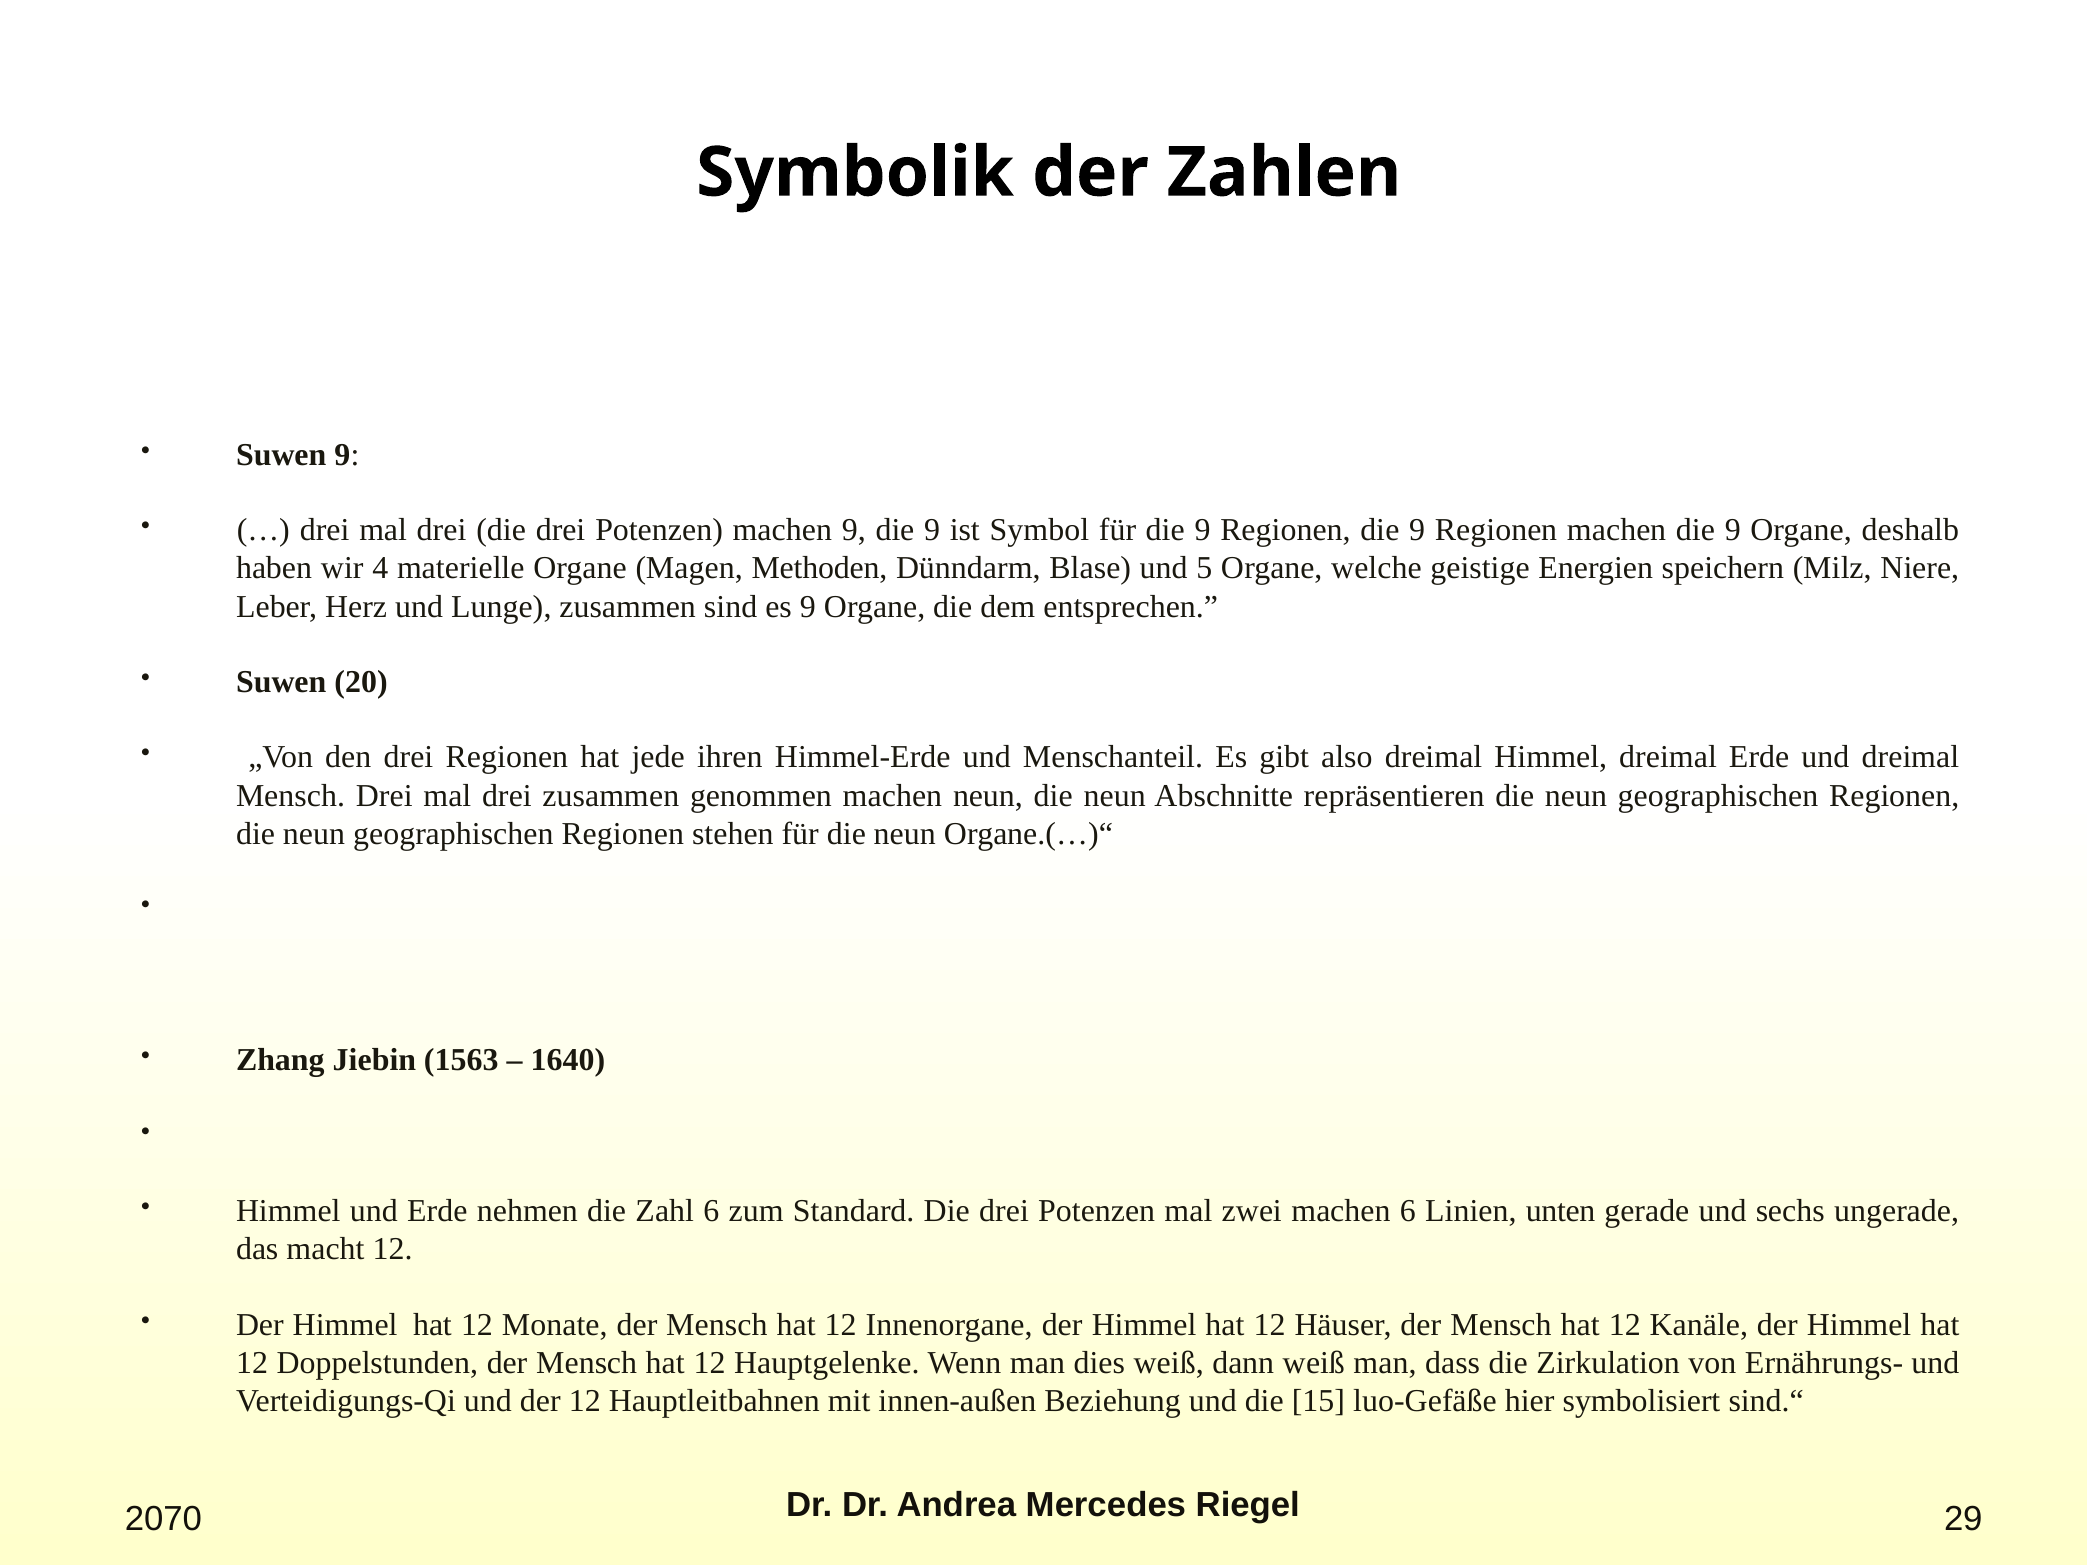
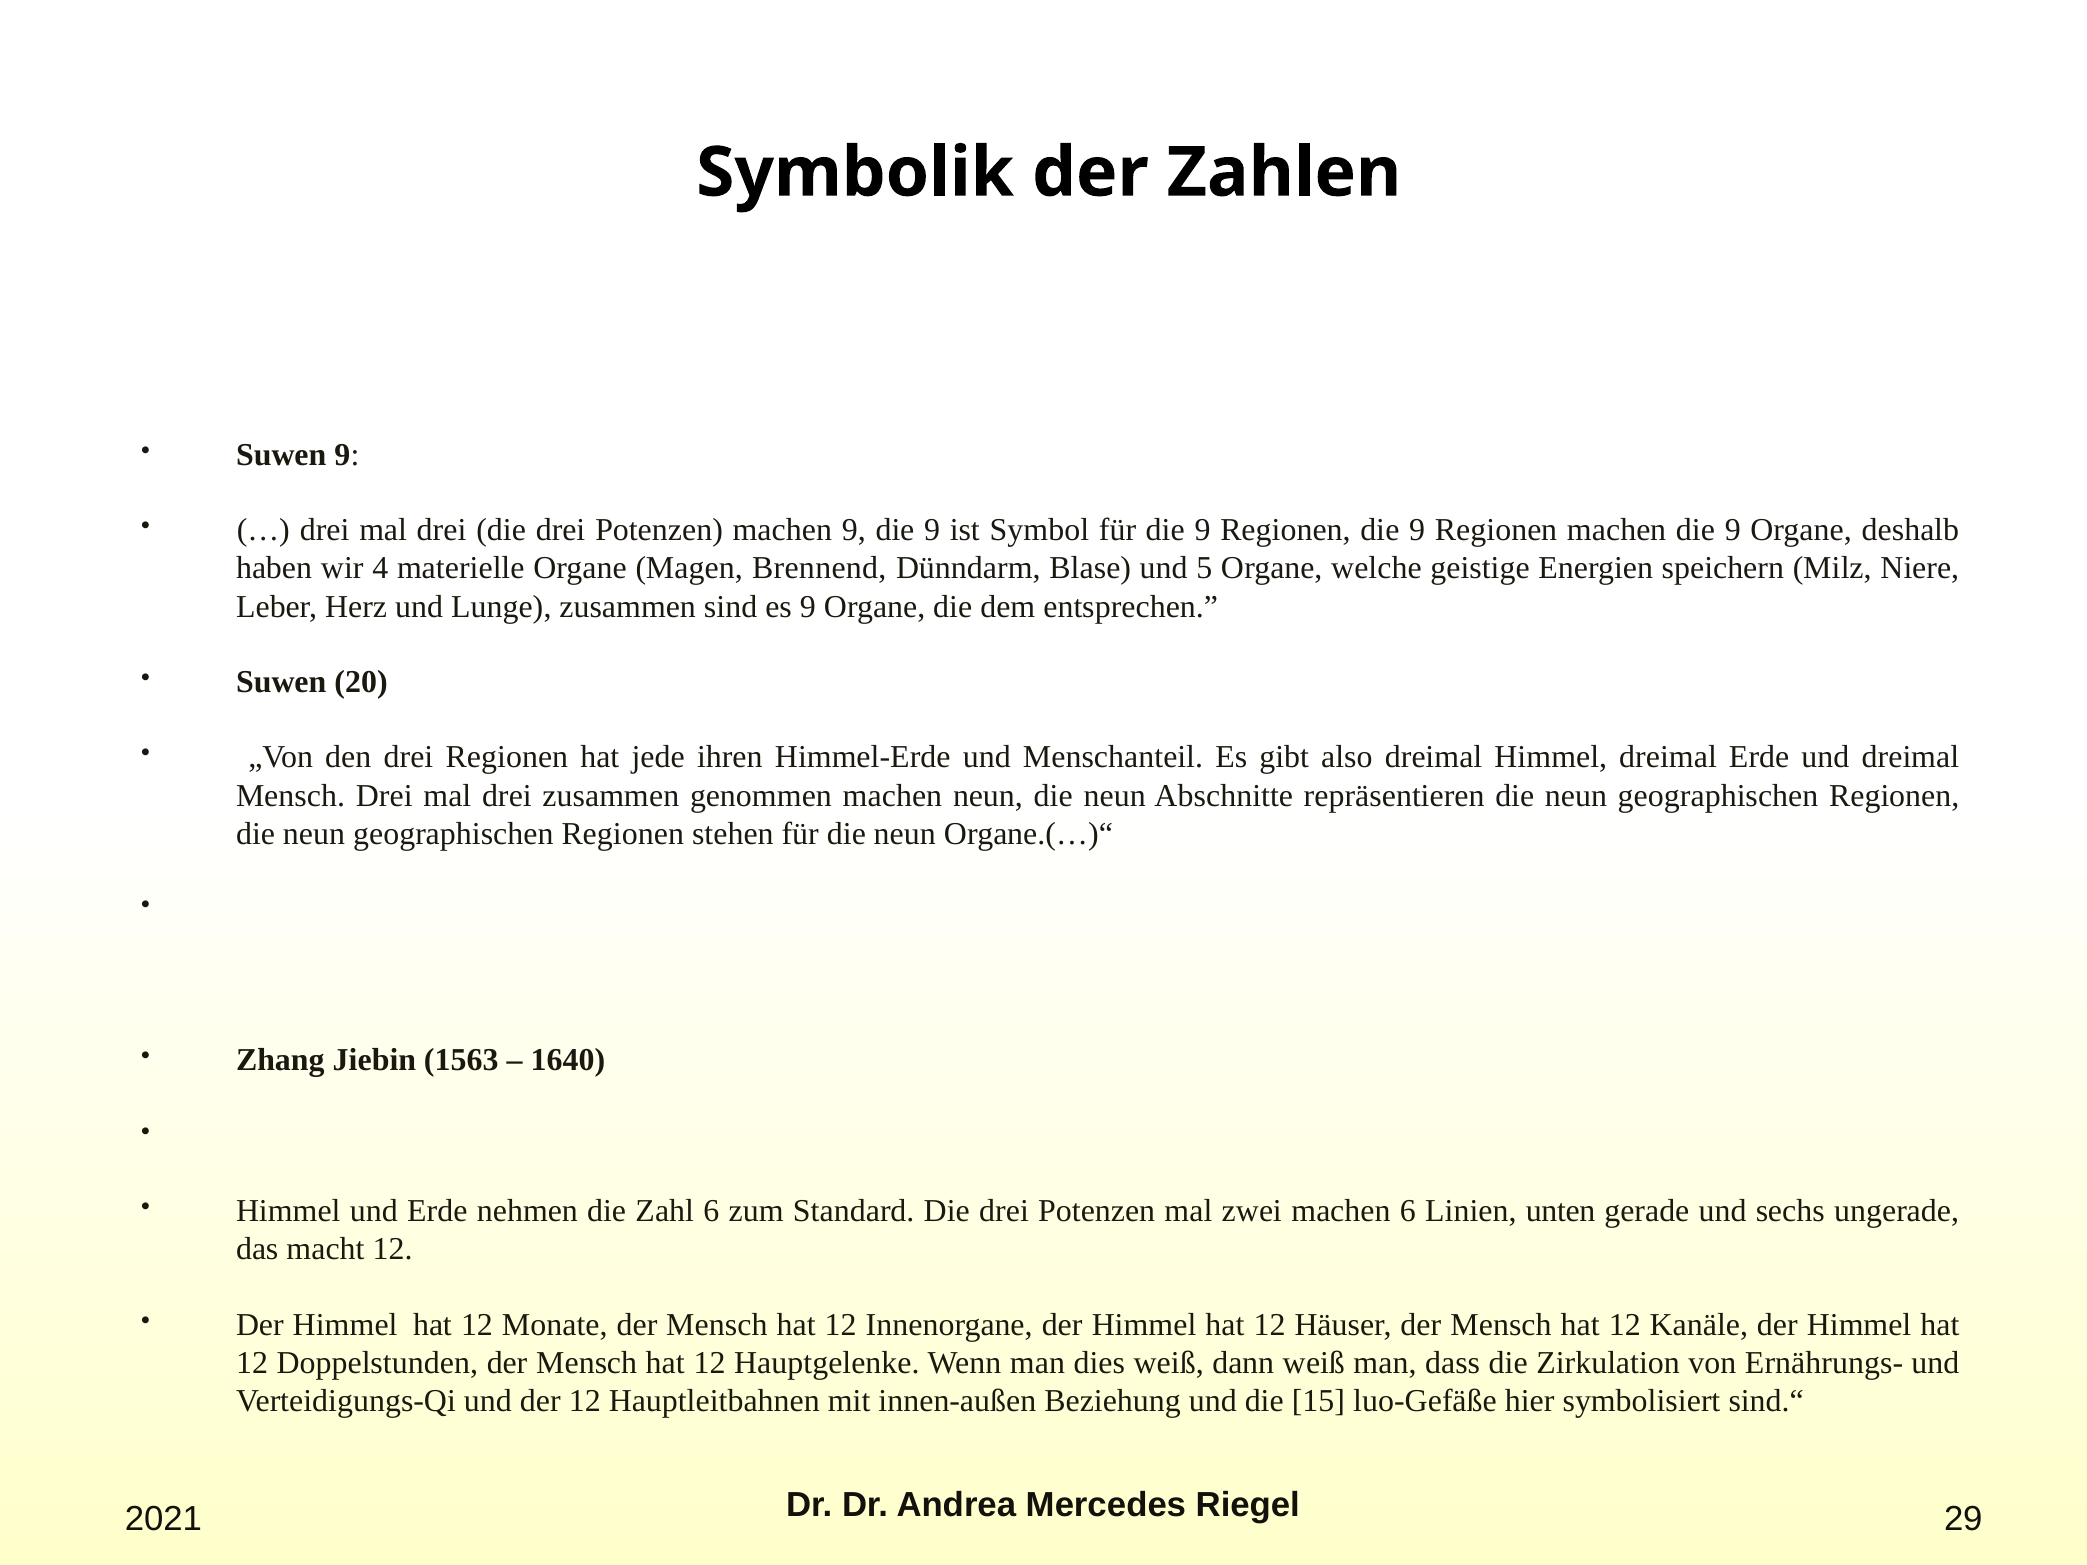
Methoden: Methoden -> Brennend (819, 568)
2070: 2070 -> 2021 (163, 1519)
